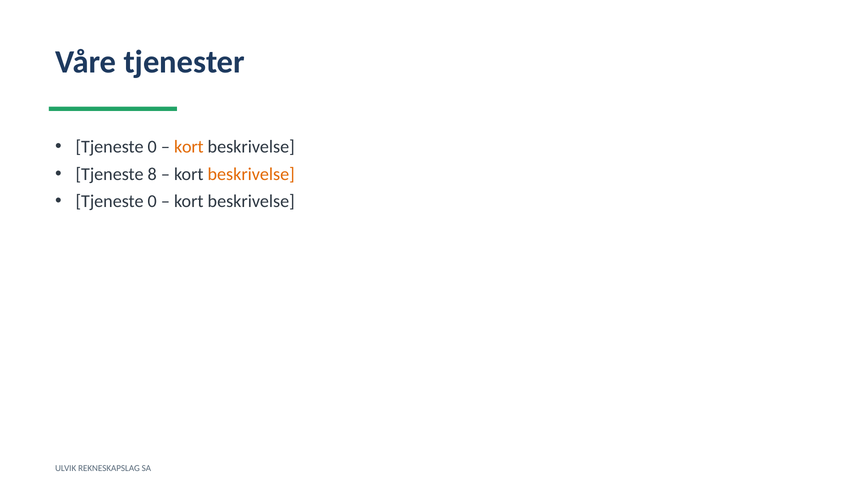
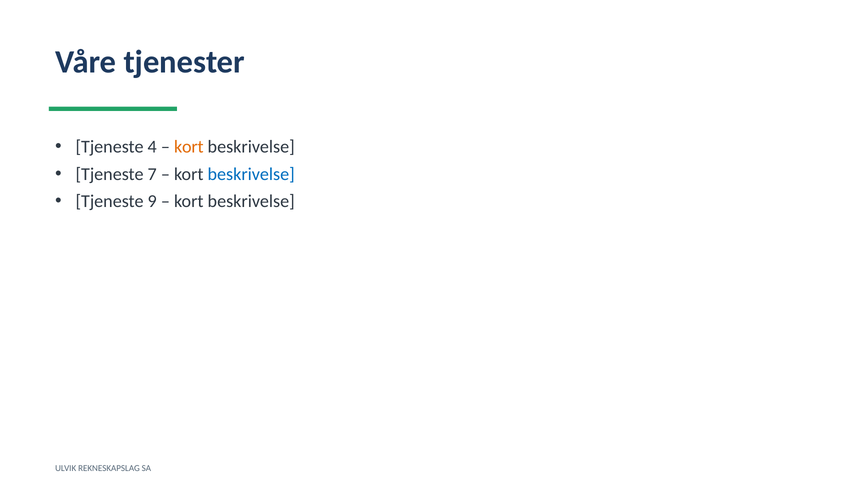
0: 0 -> 4 (152, 147)
8: 8 -> 7 (152, 174)
beskrivelse colour: orange -> blue (251, 174)
0: 0 -> 9 (152, 201)
